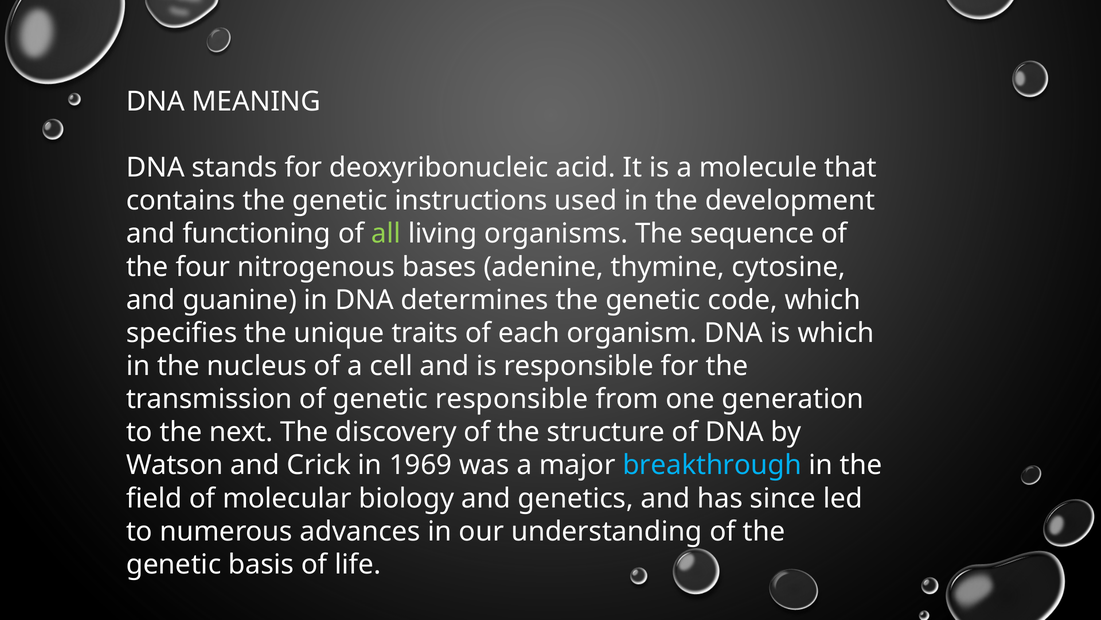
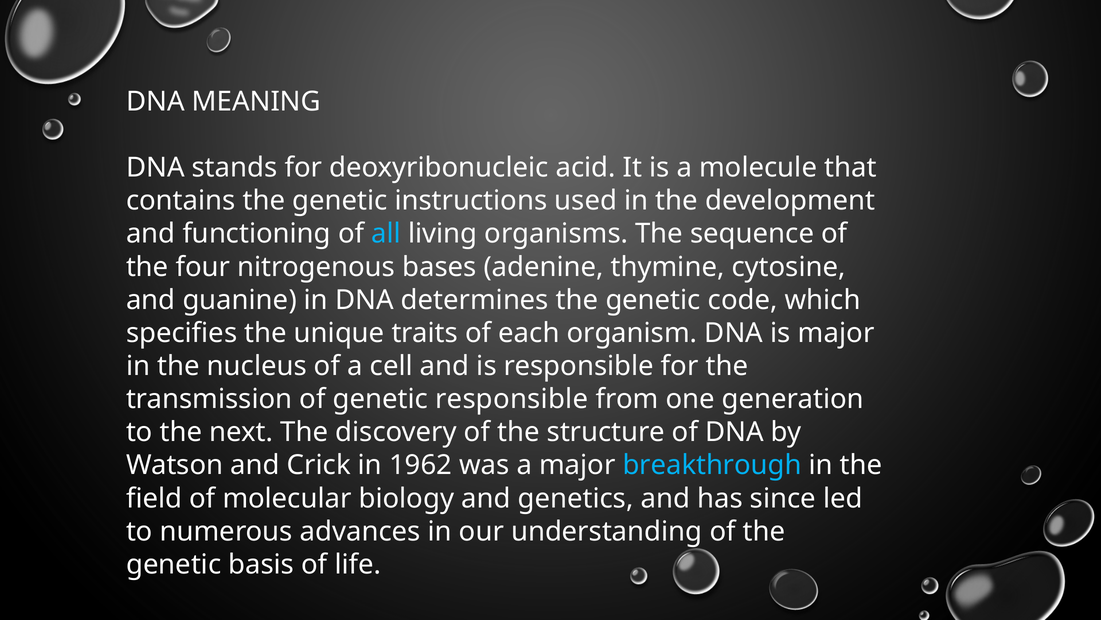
all colour: light green -> light blue (386, 234)
is which: which -> major (836, 333)
1969: 1969 -> 1962 (421, 465)
